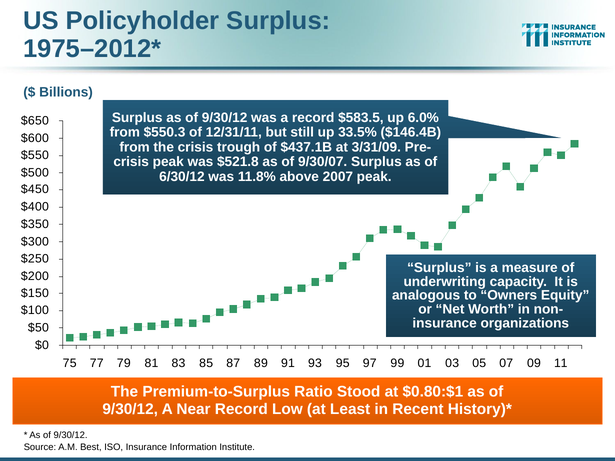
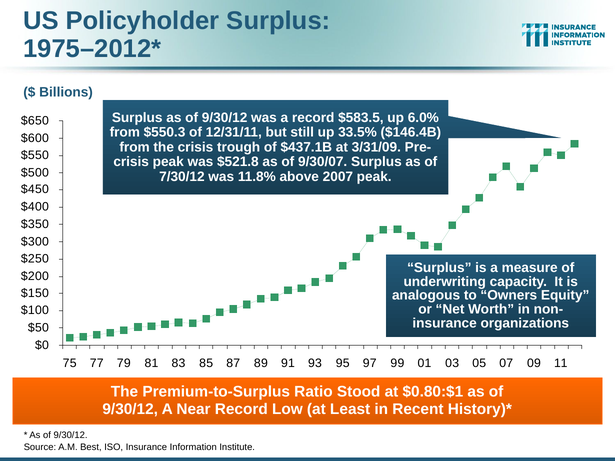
6/30/12: 6/30/12 -> 7/30/12 (182, 177)
